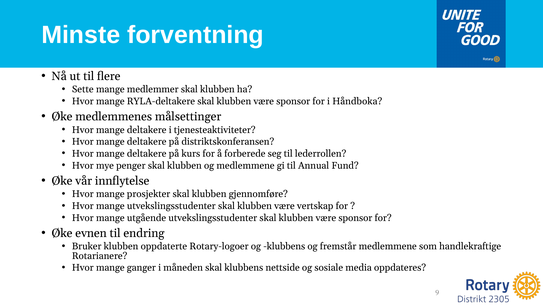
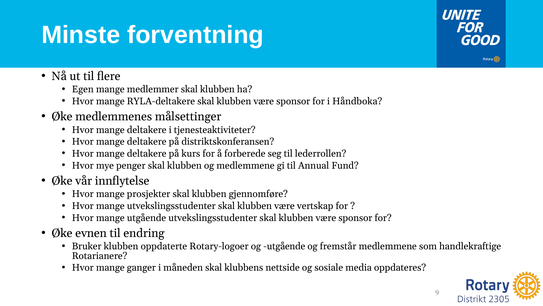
Sette: Sette -> Egen (83, 89)
og klubbens: klubbens -> utgående (284, 246)
